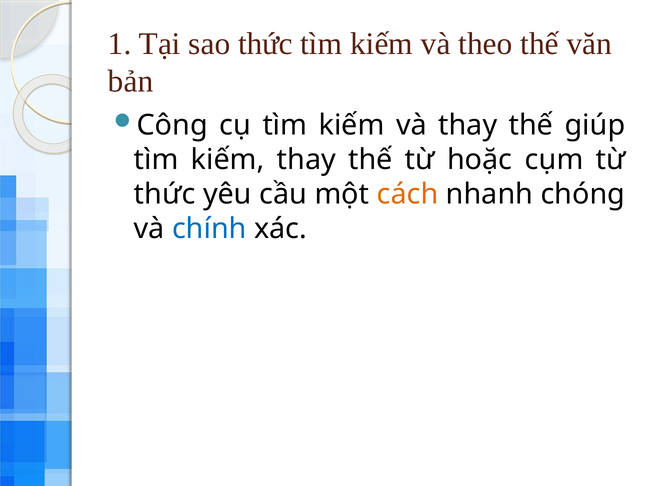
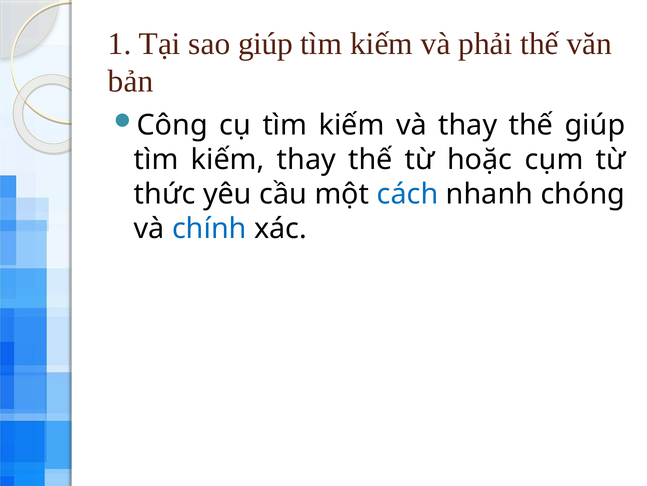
sao thức: thức -> giúp (265, 44)
theo: theo -> phải (485, 44)
cách colour: orange -> blue (408, 194)
